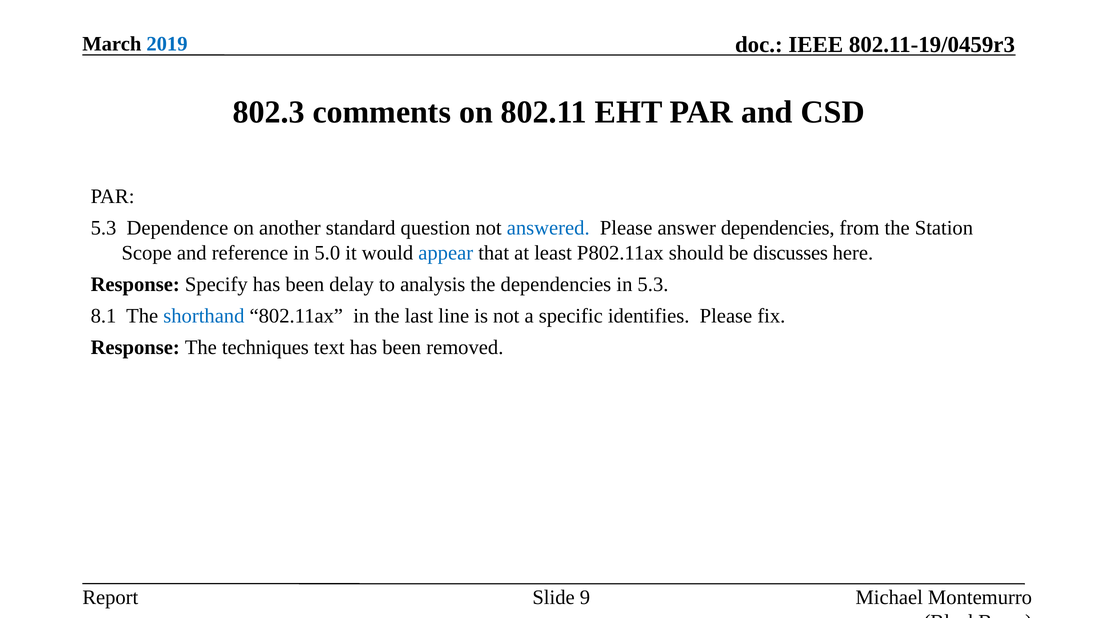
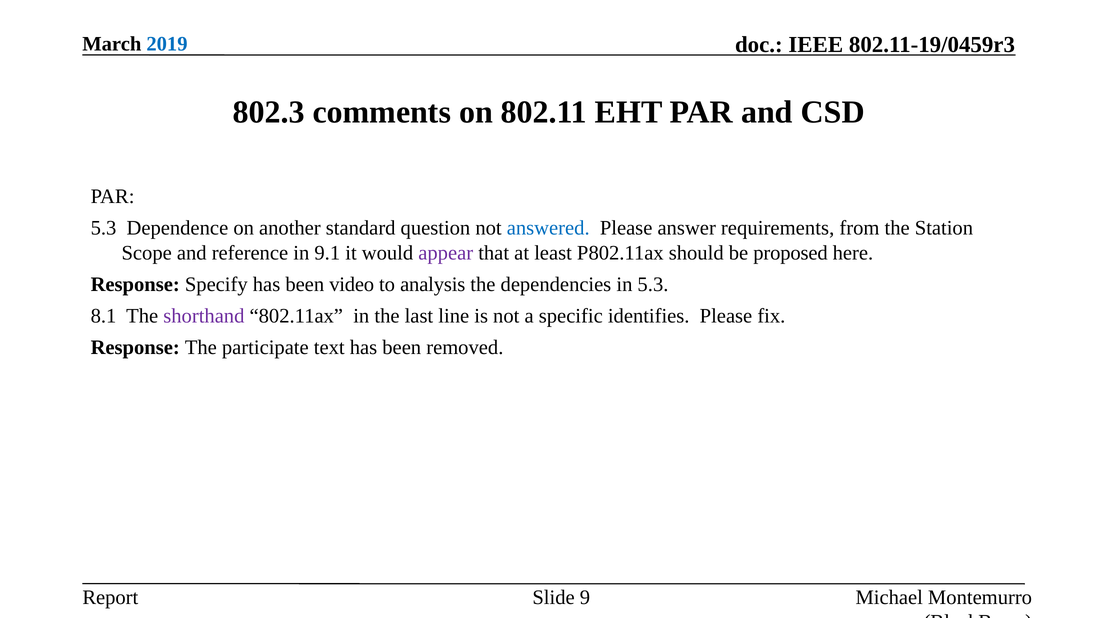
answer dependencies: dependencies -> requirements (778, 228)
5.0: 5.0 -> 9.1 (327, 253)
appear colour: blue -> purple (446, 253)
discusses: discusses -> proposed (790, 253)
delay: delay -> video (352, 284)
shorthand colour: blue -> purple (204, 316)
techniques: techniques -> participate (265, 347)
